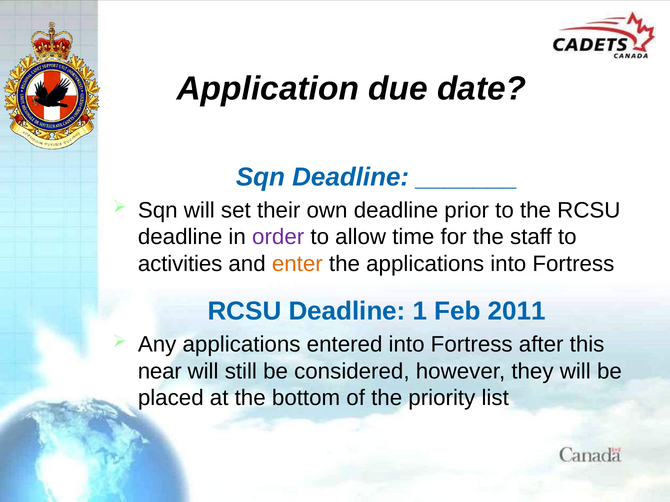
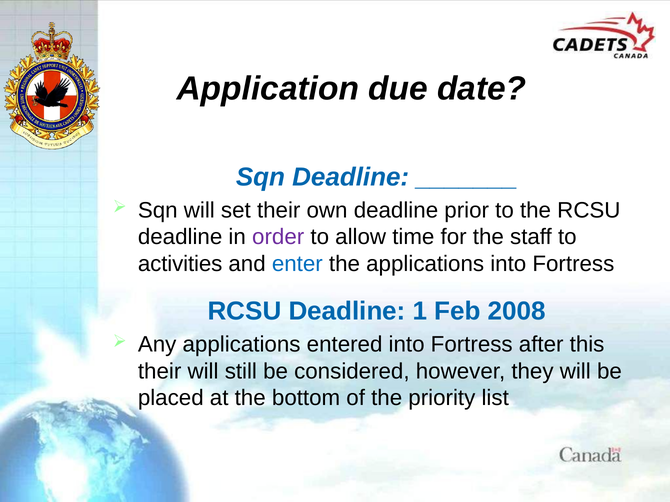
enter colour: orange -> blue (297, 264)
2011: 2011 -> 2008 (517, 312)
near: near -> their (160, 372)
